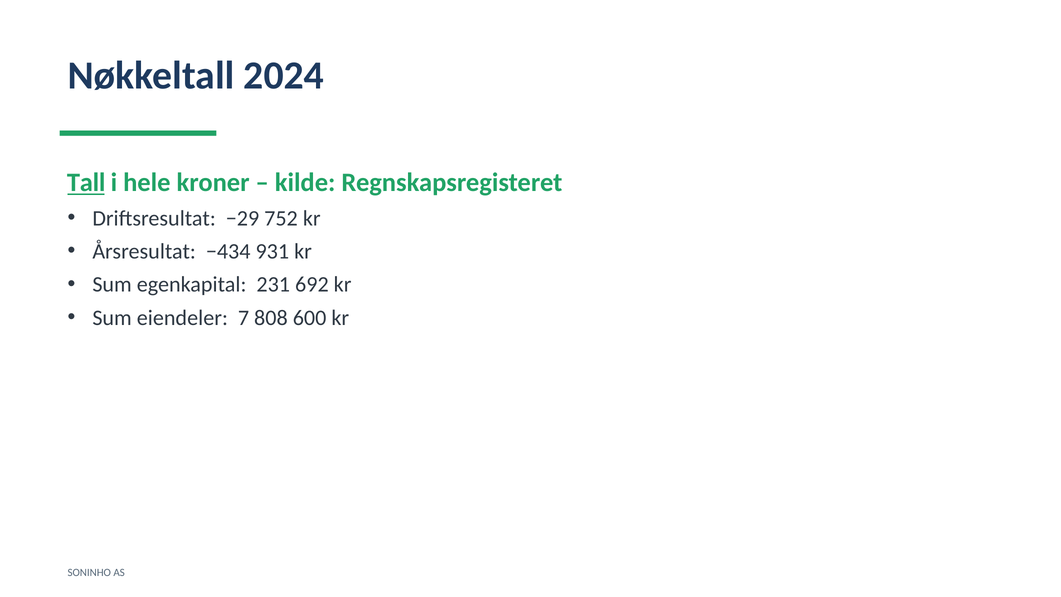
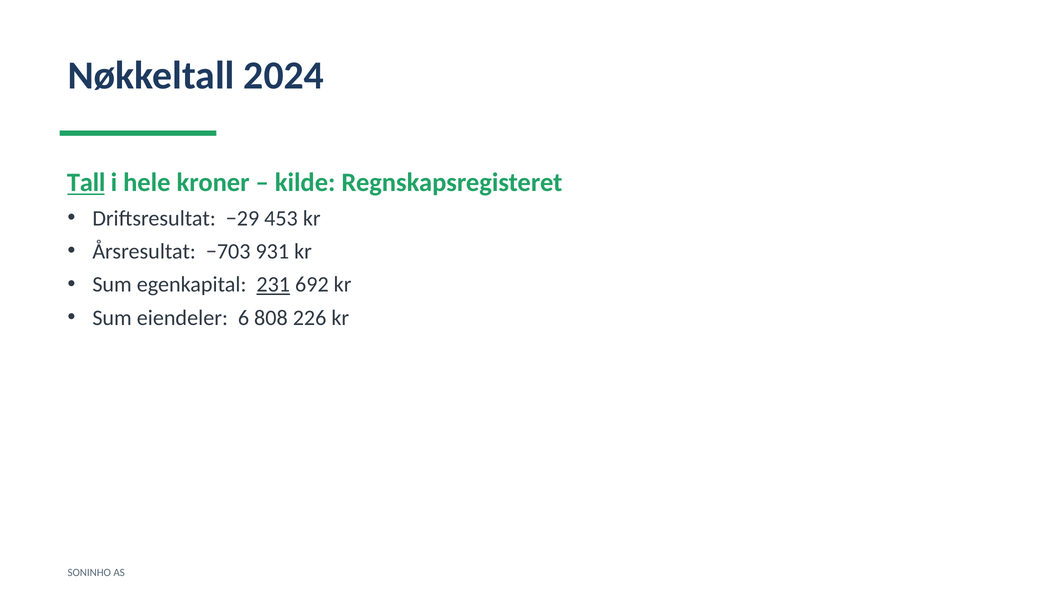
752: 752 -> 453 (281, 218)
−434: −434 -> −703 (228, 251)
231 underline: none -> present (273, 285)
7: 7 -> 6 (243, 318)
600: 600 -> 226 (310, 318)
